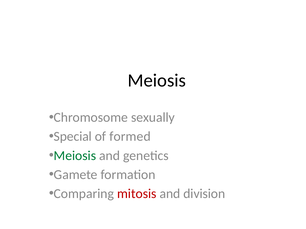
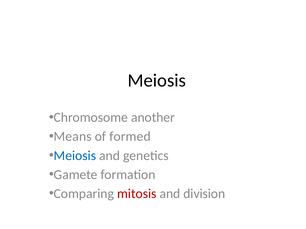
sexually: sexually -> another (153, 118)
Special: Special -> Means (73, 137)
Meiosis colour: green -> blue (75, 156)
